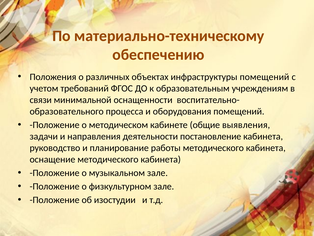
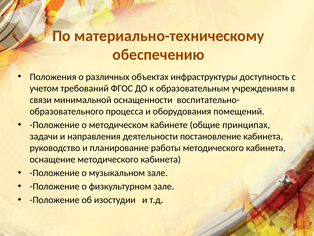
инфраструктуры помещений: помещений -> доступность (265, 77)
выявления: выявления -> принципах (246, 125)
